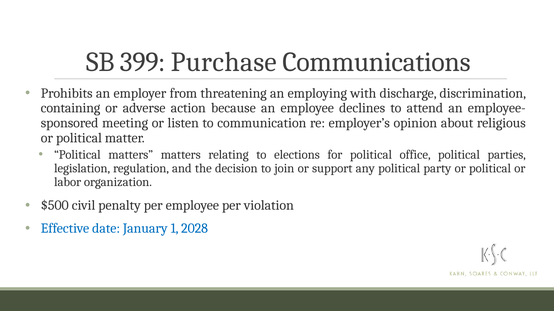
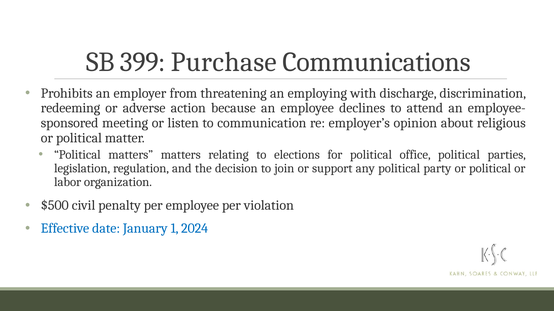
containing: containing -> redeeming (70, 108)
2028: 2028 -> 2024 (195, 229)
